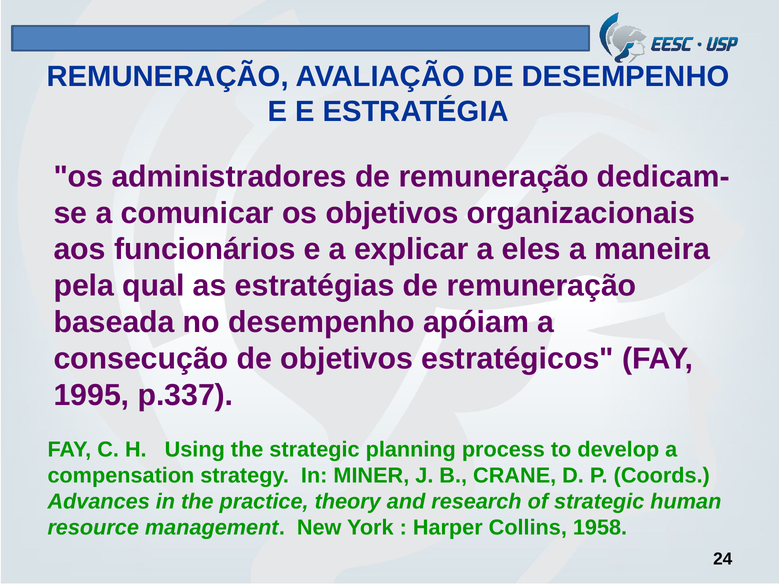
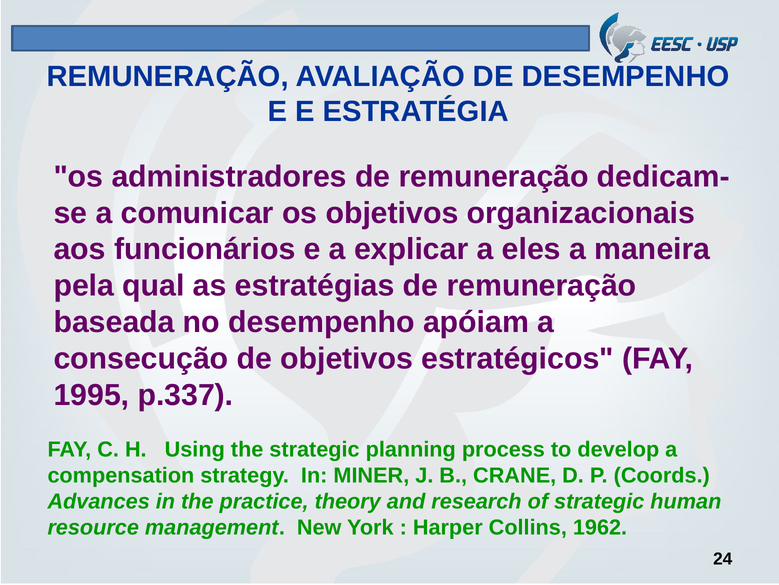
1958: 1958 -> 1962 (600, 527)
